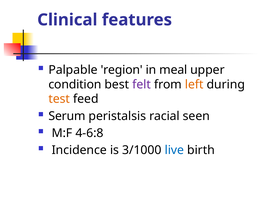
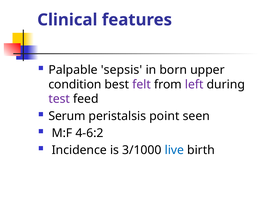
region: region -> sepsis (122, 70)
meal: meal -> born (173, 70)
left colour: orange -> purple (194, 85)
test colour: orange -> purple (59, 99)
racial: racial -> point (164, 116)
4-6:8: 4-6:8 -> 4-6:2 (89, 133)
